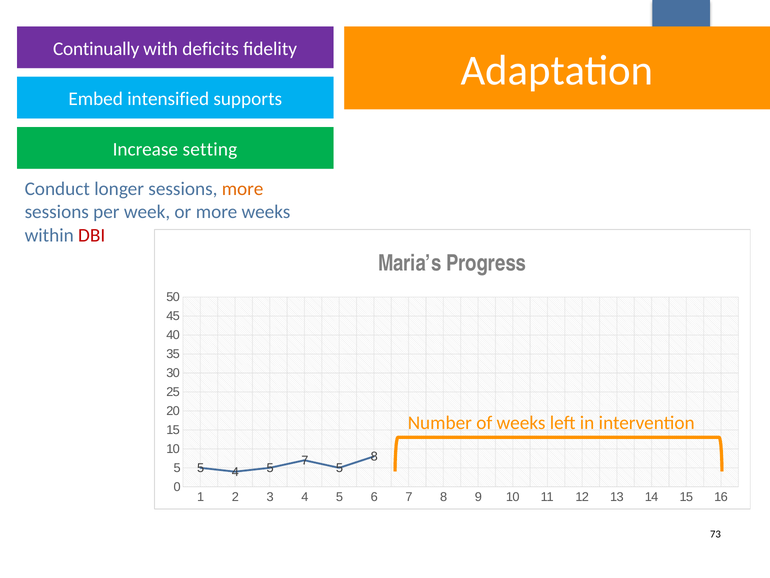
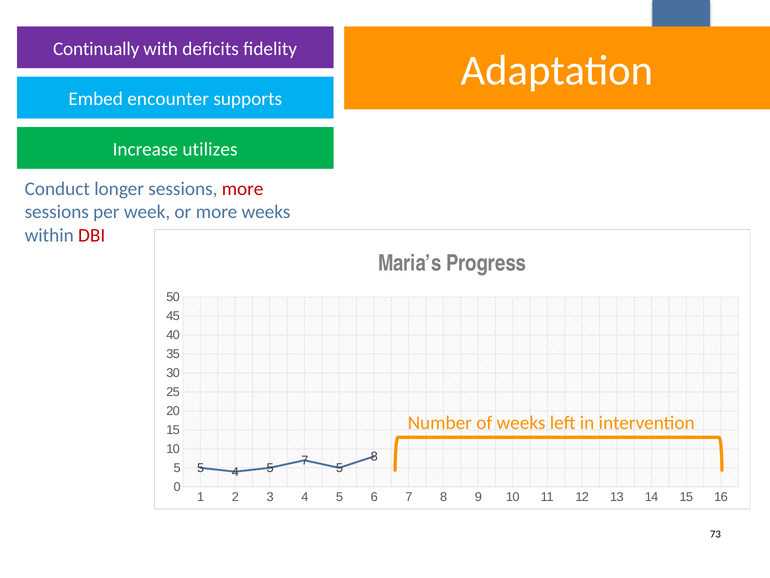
intensified: intensified -> encounter (168, 99)
setting: setting -> utilizes (210, 149)
more colour: orange -> red (243, 189)
